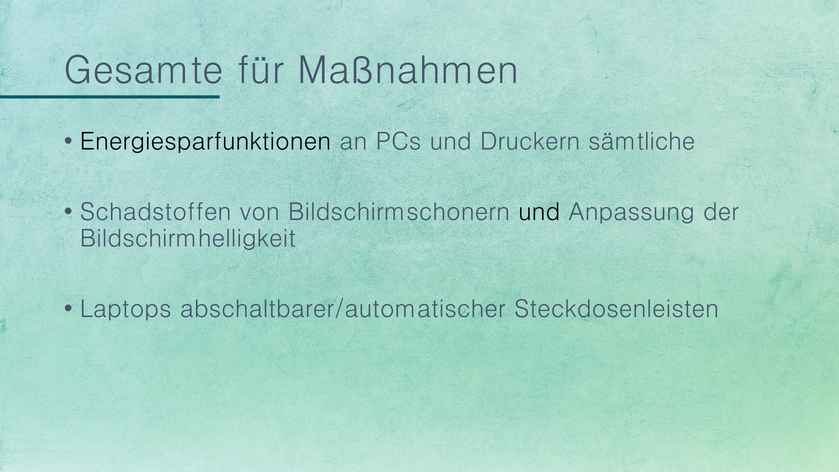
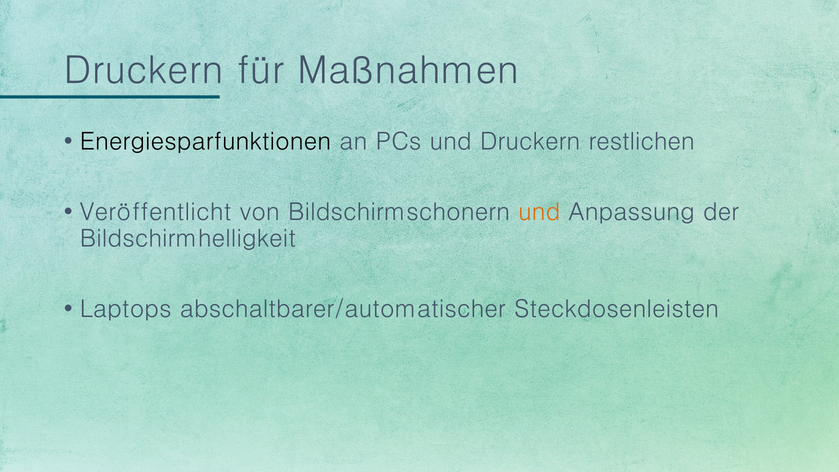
Gesamte: Gesamte -> Druckern (144, 70)
sämtliche: sämtliche -> restlichen (642, 142)
Schadstoffen: Schadstoffen -> Veröffentlicht (156, 212)
und colour: black -> orange (539, 212)
